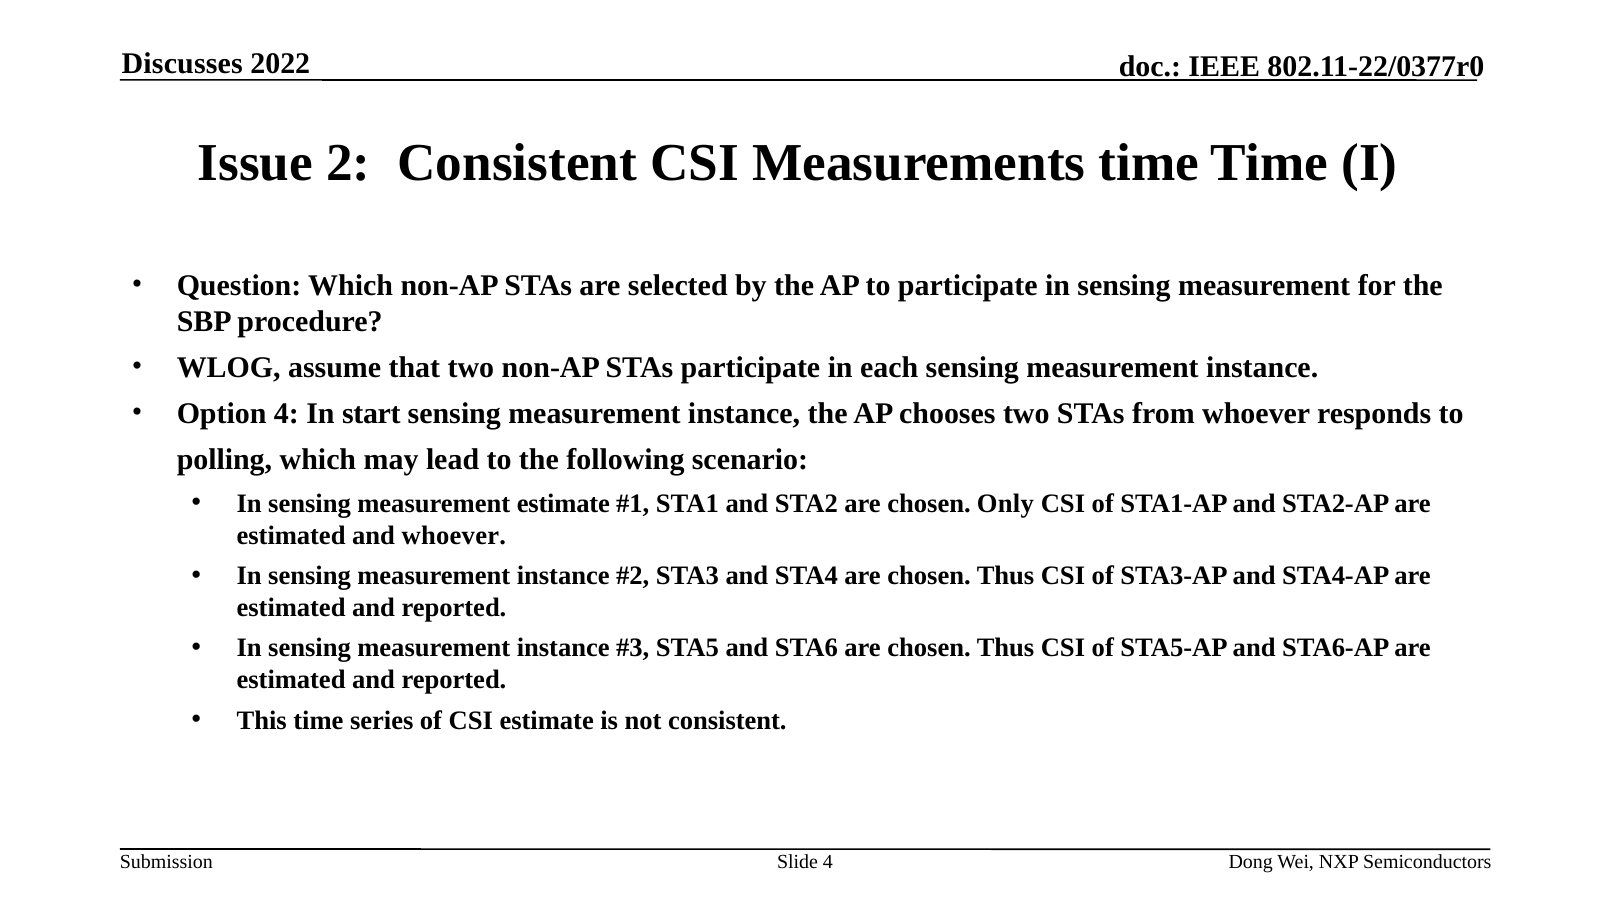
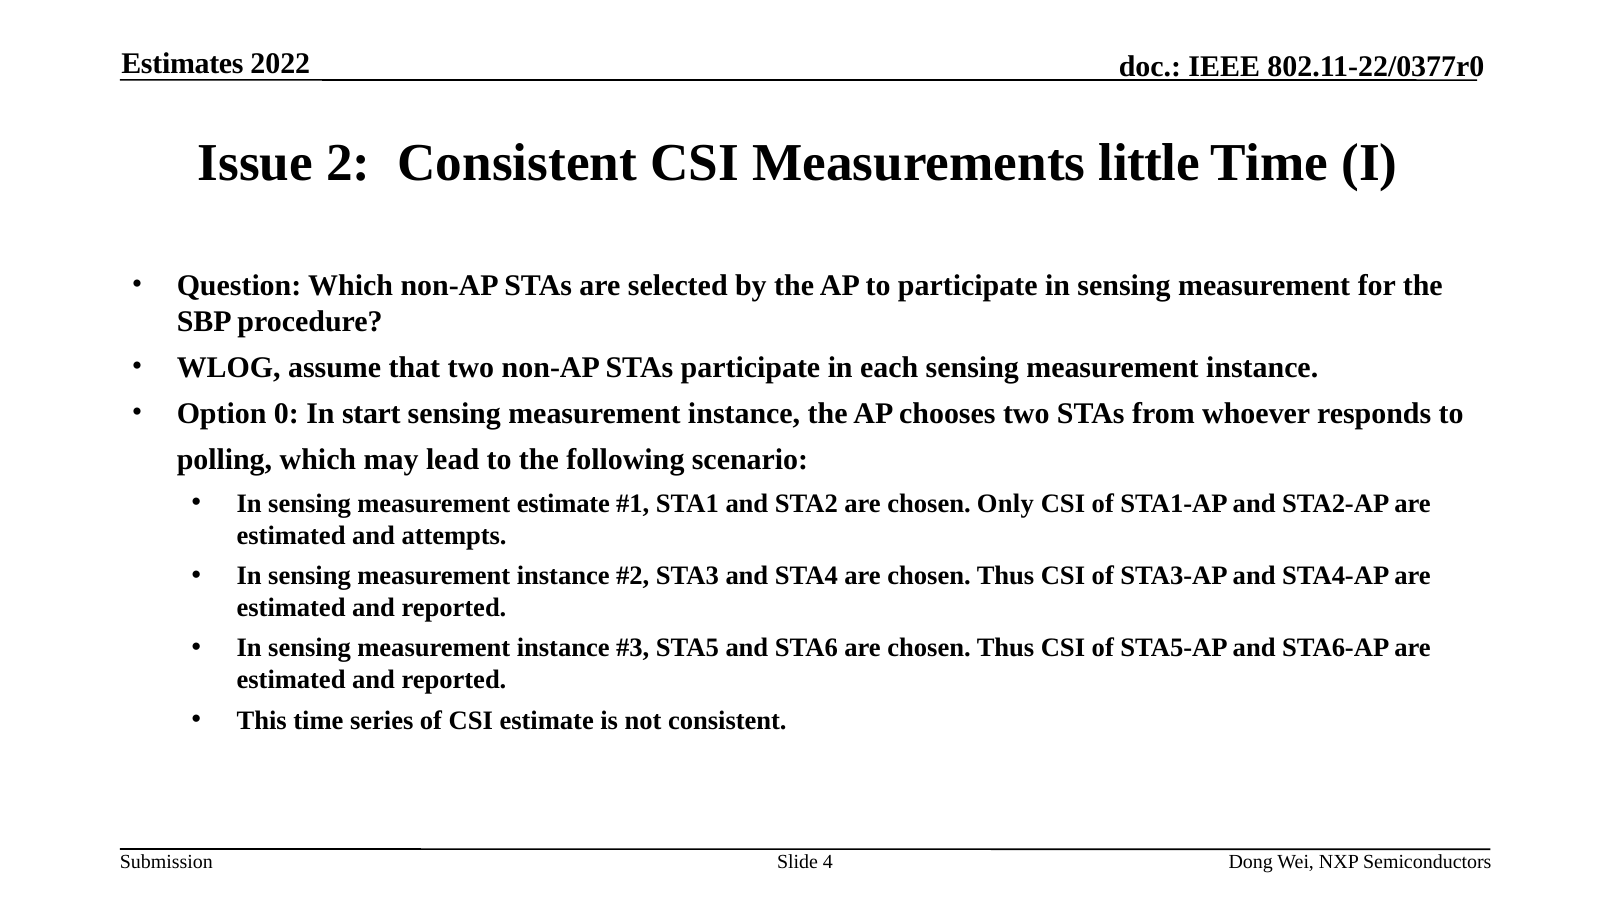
Discusses: Discusses -> Estimates (182, 63)
Measurements time: time -> little (1149, 163)
Option 4: 4 -> 0 (286, 413)
and whoever: whoever -> attempts (454, 535)
